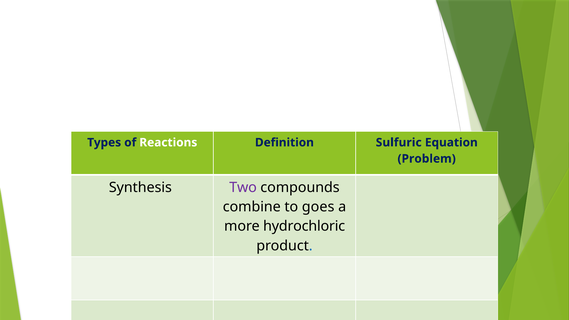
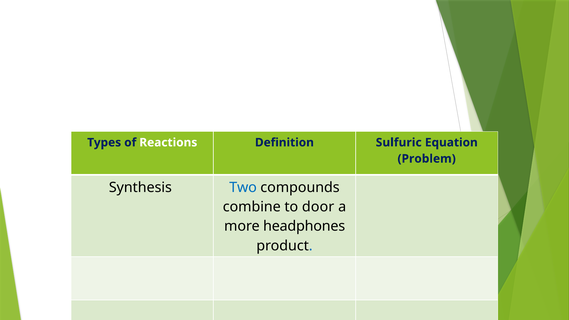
Two colour: purple -> blue (243, 187)
goes: goes -> door (318, 207)
hydrochloric: hydrochloric -> headphones (304, 226)
